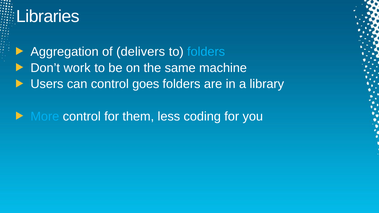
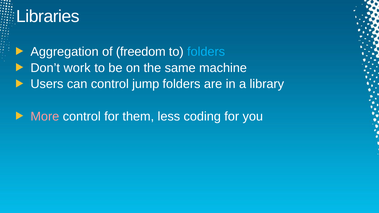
delivers: delivers -> freedom (141, 52)
goes: goes -> jump (146, 84)
More colour: light blue -> pink (45, 117)
